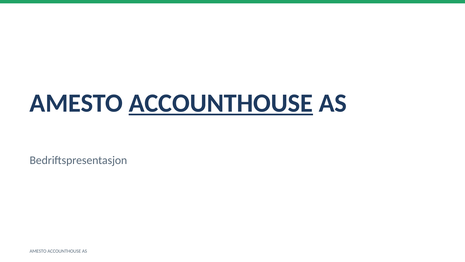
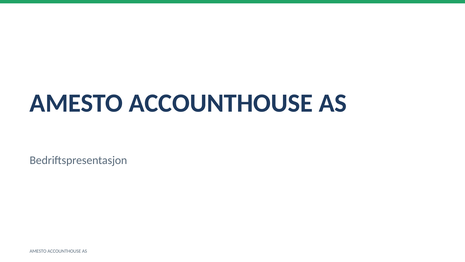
ACCOUNTHOUSE underline: present -> none (221, 103)
